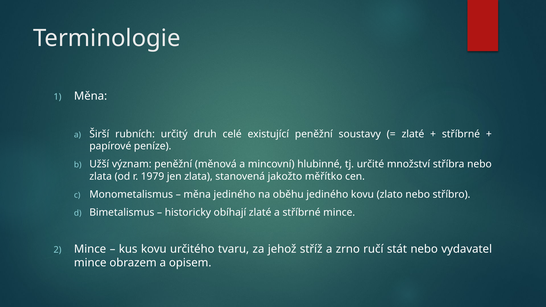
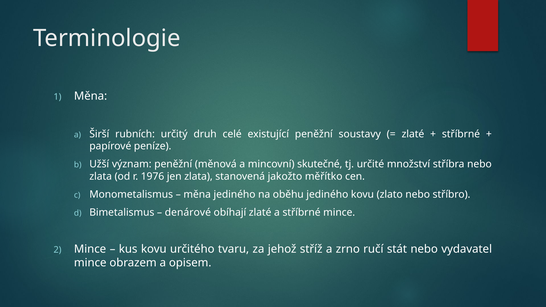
hlubinné: hlubinné -> skutečné (320, 164)
1979: 1979 -> 1976 (153, 177)
historicky: historicky -> denárové (188, 213)
